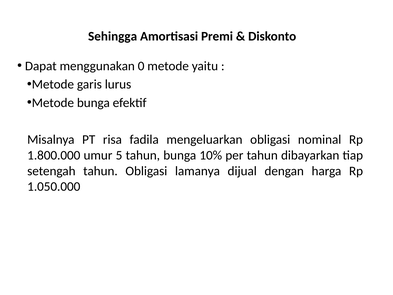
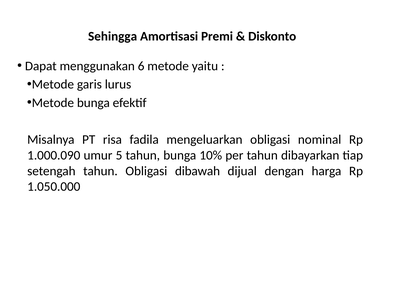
0: 0 -> 6 (141, 66)
1.800.000: 1.800.000 -> 1.000.090 (54, 155)
lamanya: lamanya -> dibawah (198, 171)
